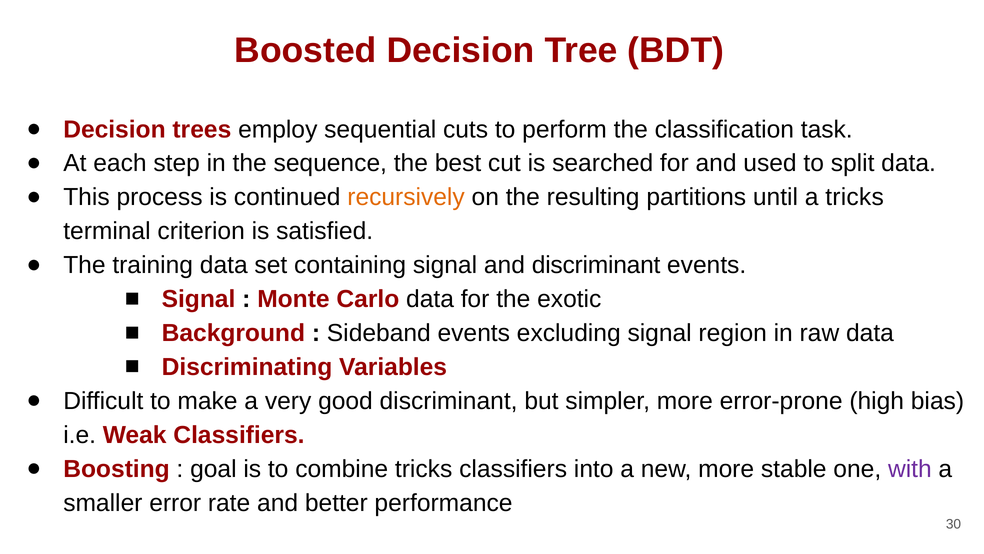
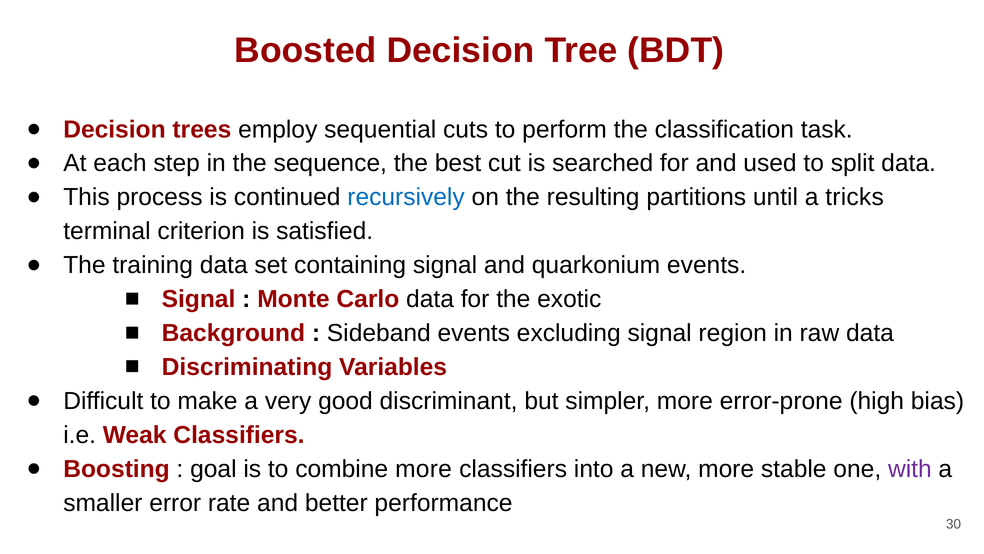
recursively colour: orange -> blue (406, 197)
and discriminant: discriminant -> quarkonium (596, 265)
combine tricks: tricks -> more (424, 469)
